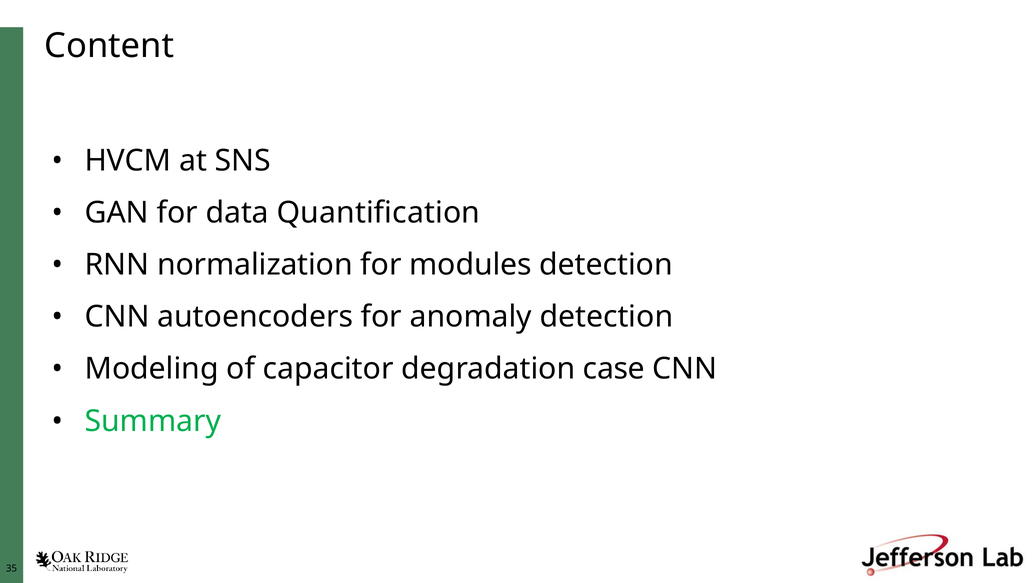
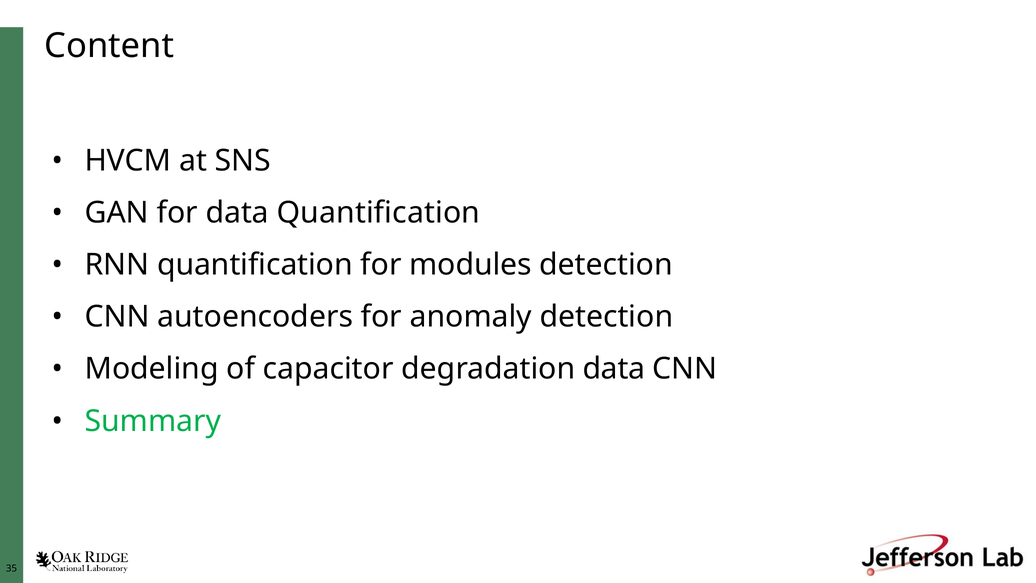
RNN normalization: normalization -> quantification (255, 265)
degradation case: case -> data (614, 369)
